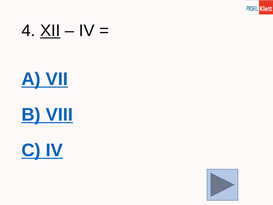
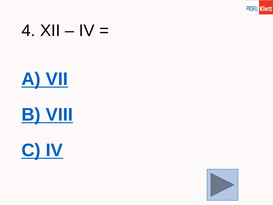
XII underline: present -> none (50, 31)
